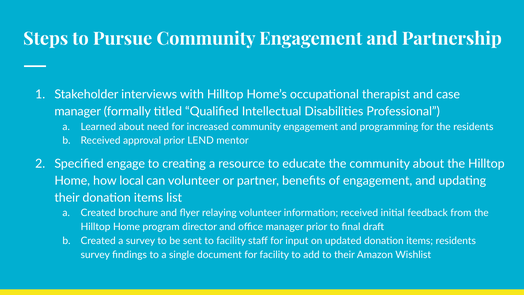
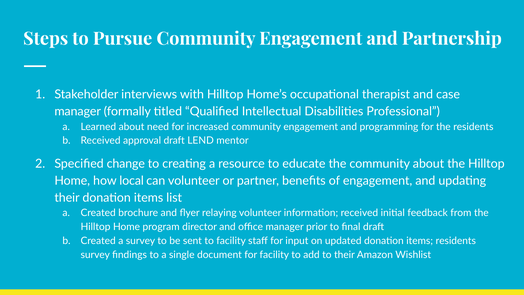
approval prior: prior -> draft (174, 141)
engage: engage -> change (126, 164)
